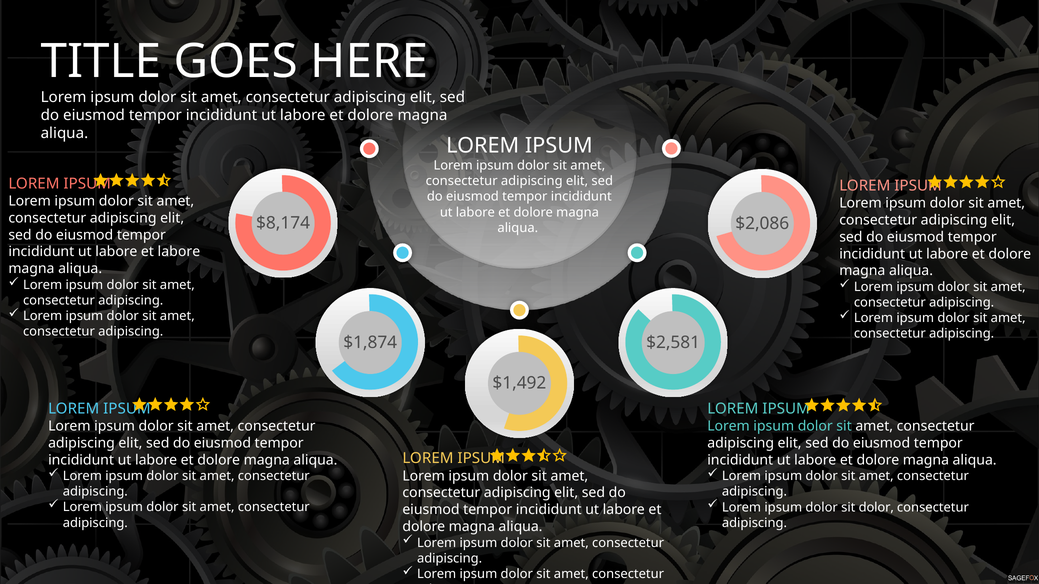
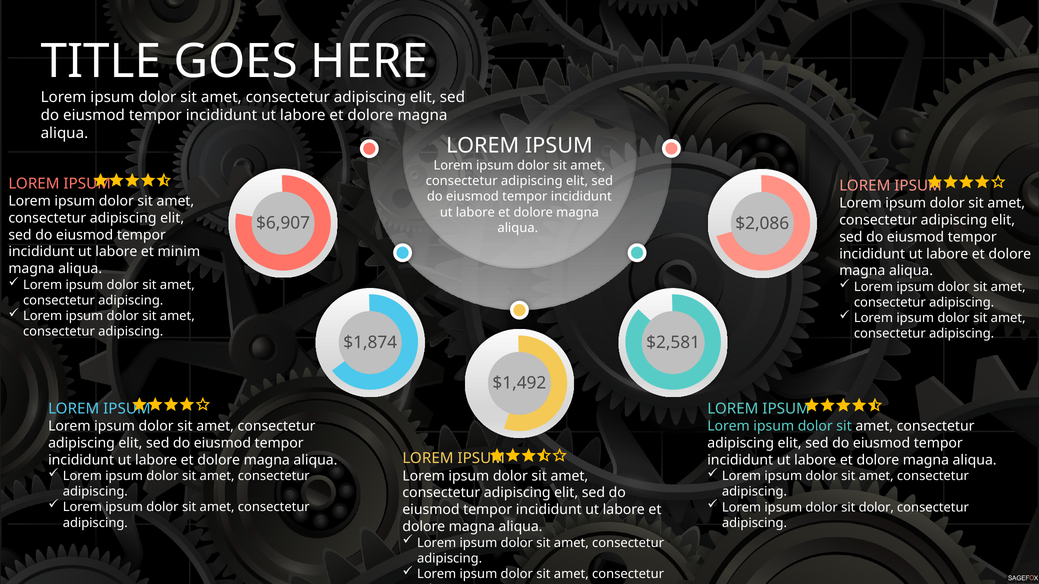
$8,174: $8,174 -> $6,907 (283, 223)
et labore: labore -> minim (179, 252)
